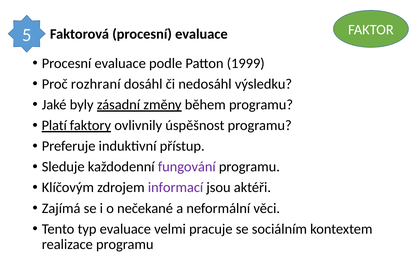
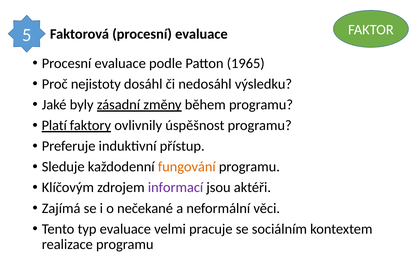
1999: 1999 -> 1965 (246, 63)
rozhraní: rozhraní -> nejistoty (96, 84)
fungování colour: purple -> orange (187, 167)
